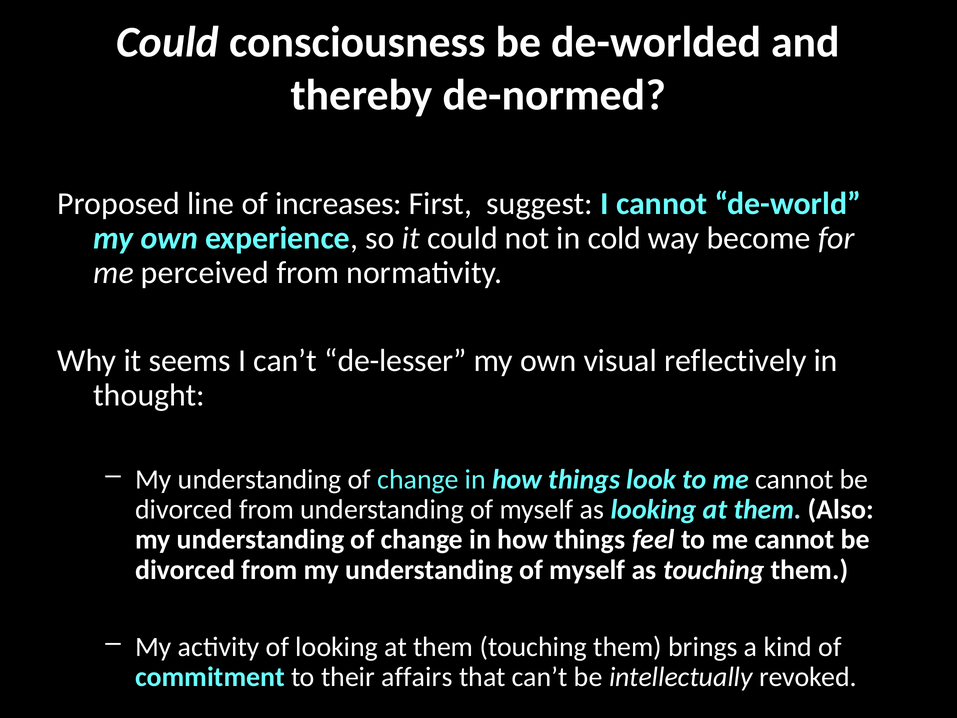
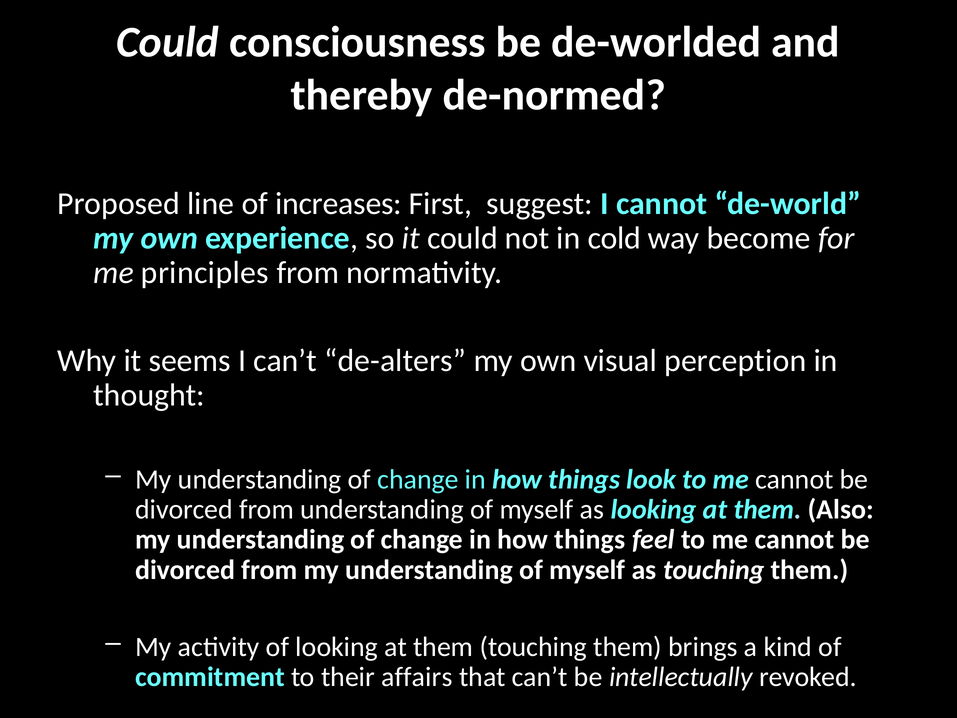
perceived: perceived -> principles (205, 272)
de-lesser: de-lesser -> de-alters (395, 360)
reflectively: reflectively -> perception (735, 360)
